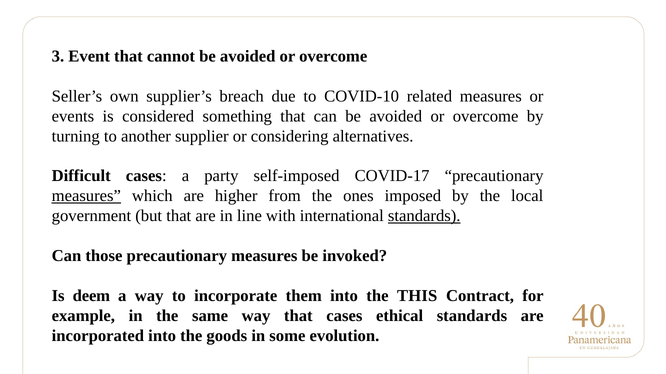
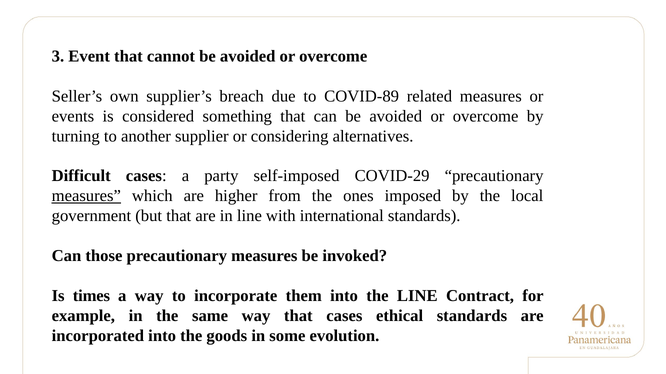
COVID-10: COVID-10 -> COVID-89 (362, 96)
COVID-17: COVID-17 -> COVID-29 (392, 176)
standards underline: present -> none (424, 216)
deem: deem -> times (91, 296)
the THIS: THIS -> LINE (417, 296)
